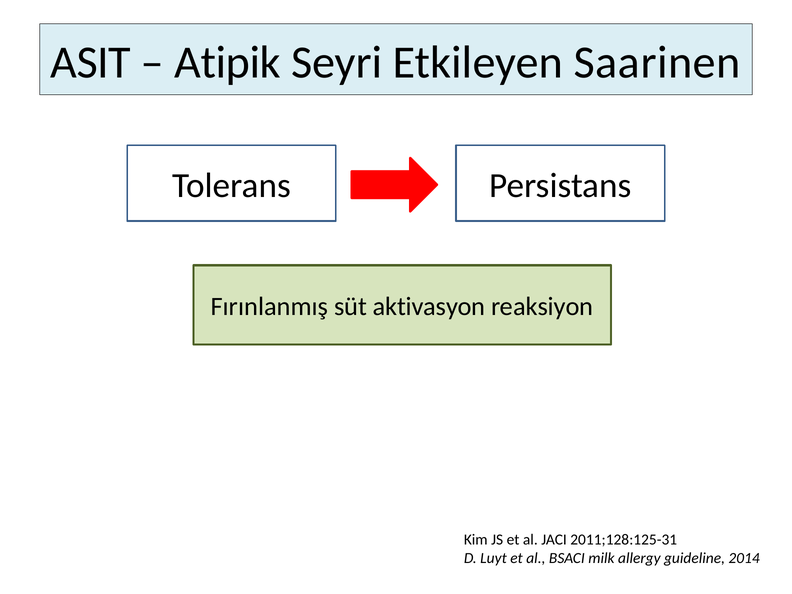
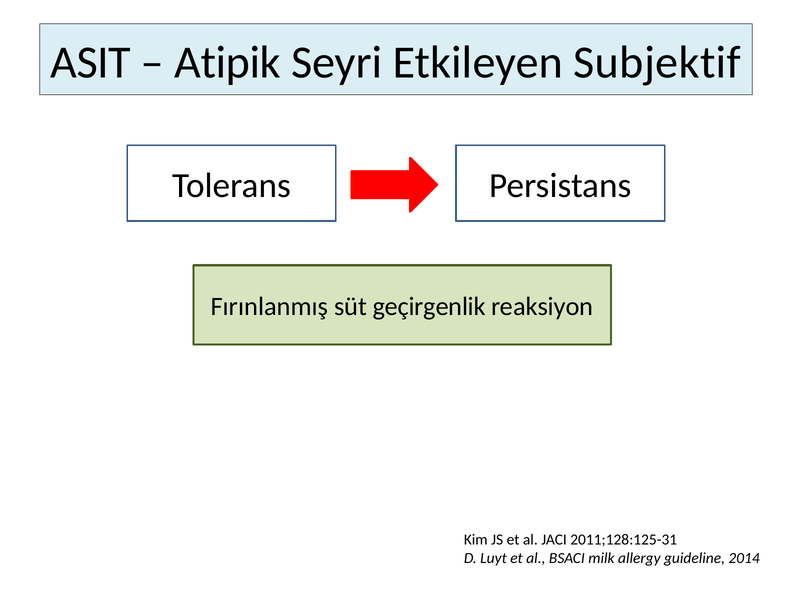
Saarinen: Saarinen -> Subjektif (657, 62)
aktivasyon: aktivasyon -> geçirgenlik (429, 307)
